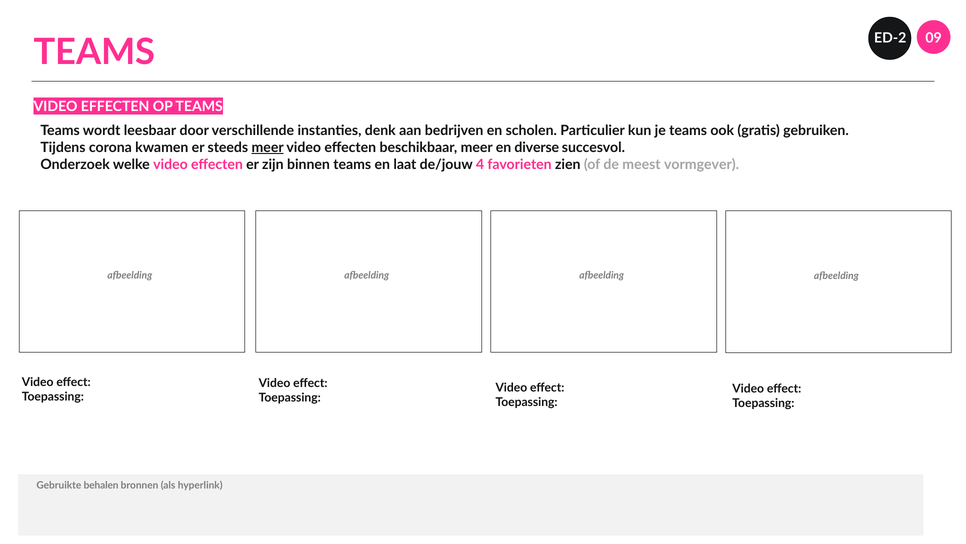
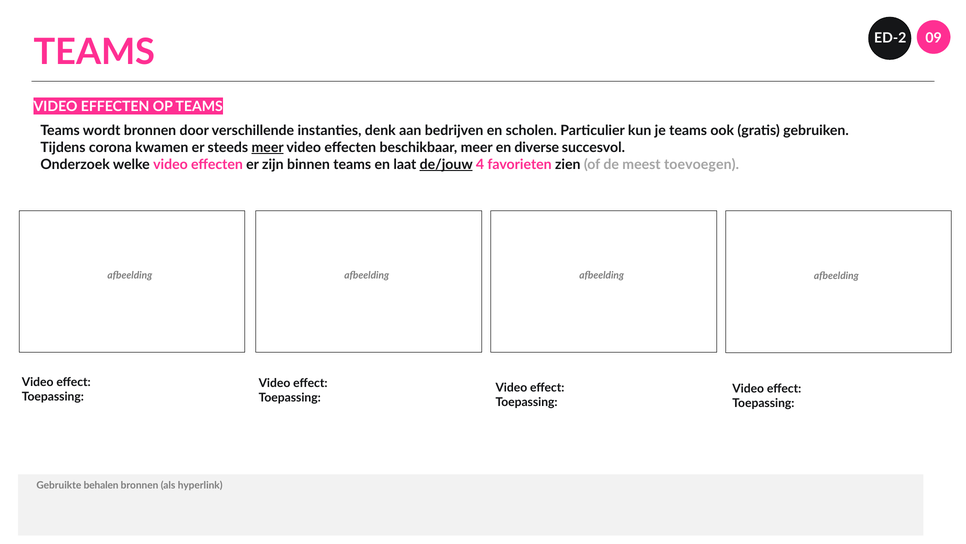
wordt leesbaar: leesbaar -> bronnen (150, 131)
de/jouw underline: none -> present (446, 164)
vormgever: vormgever -> toevoegen (701, 164)
